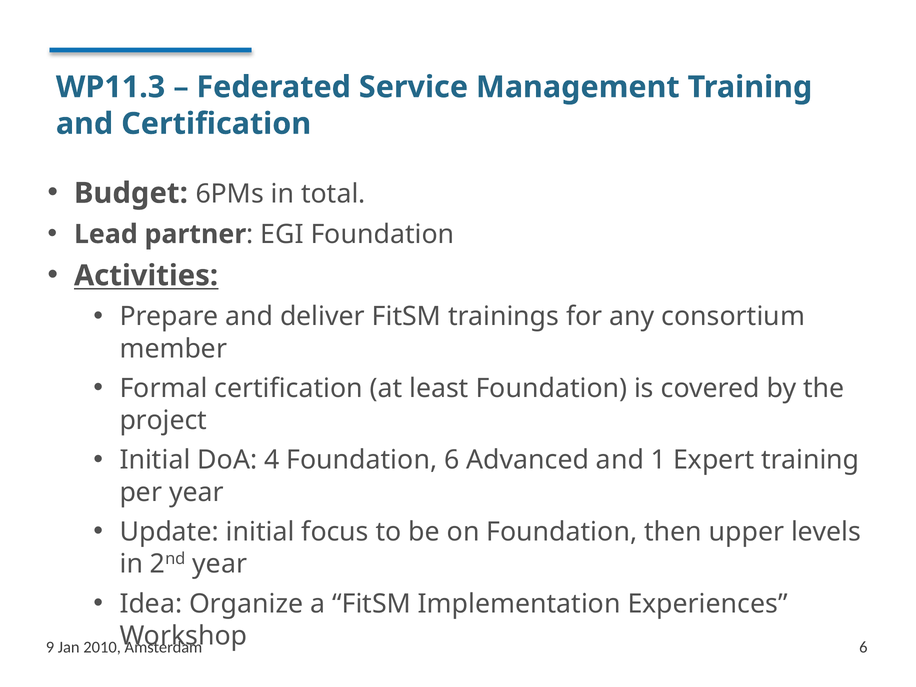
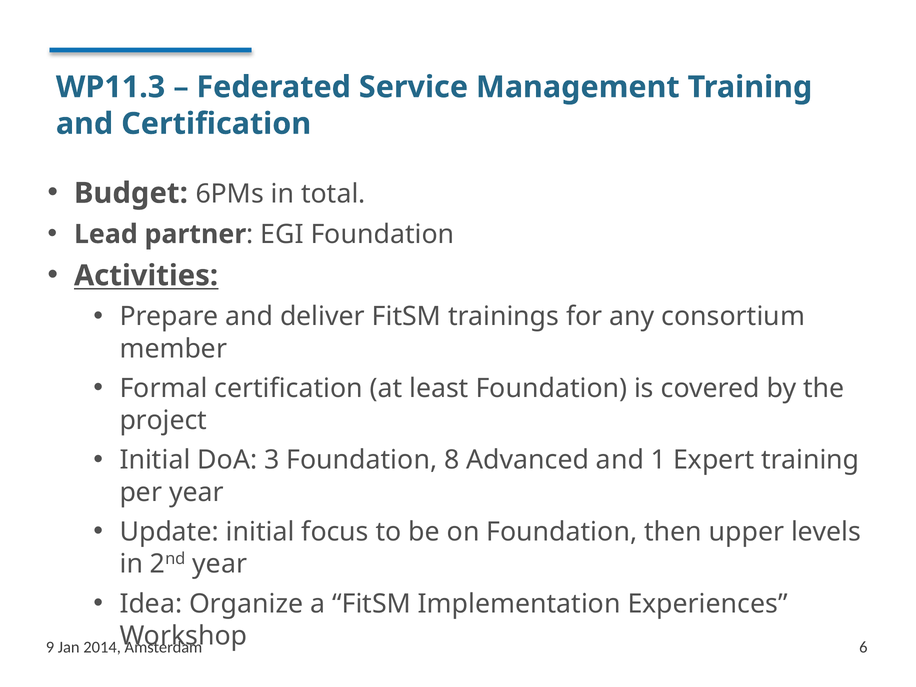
4: 4 -> 3 (272, 460)
Foundation 6: 6 -> 8 (452, 460)
2010: 2010 -> 2014 (102, 647)
